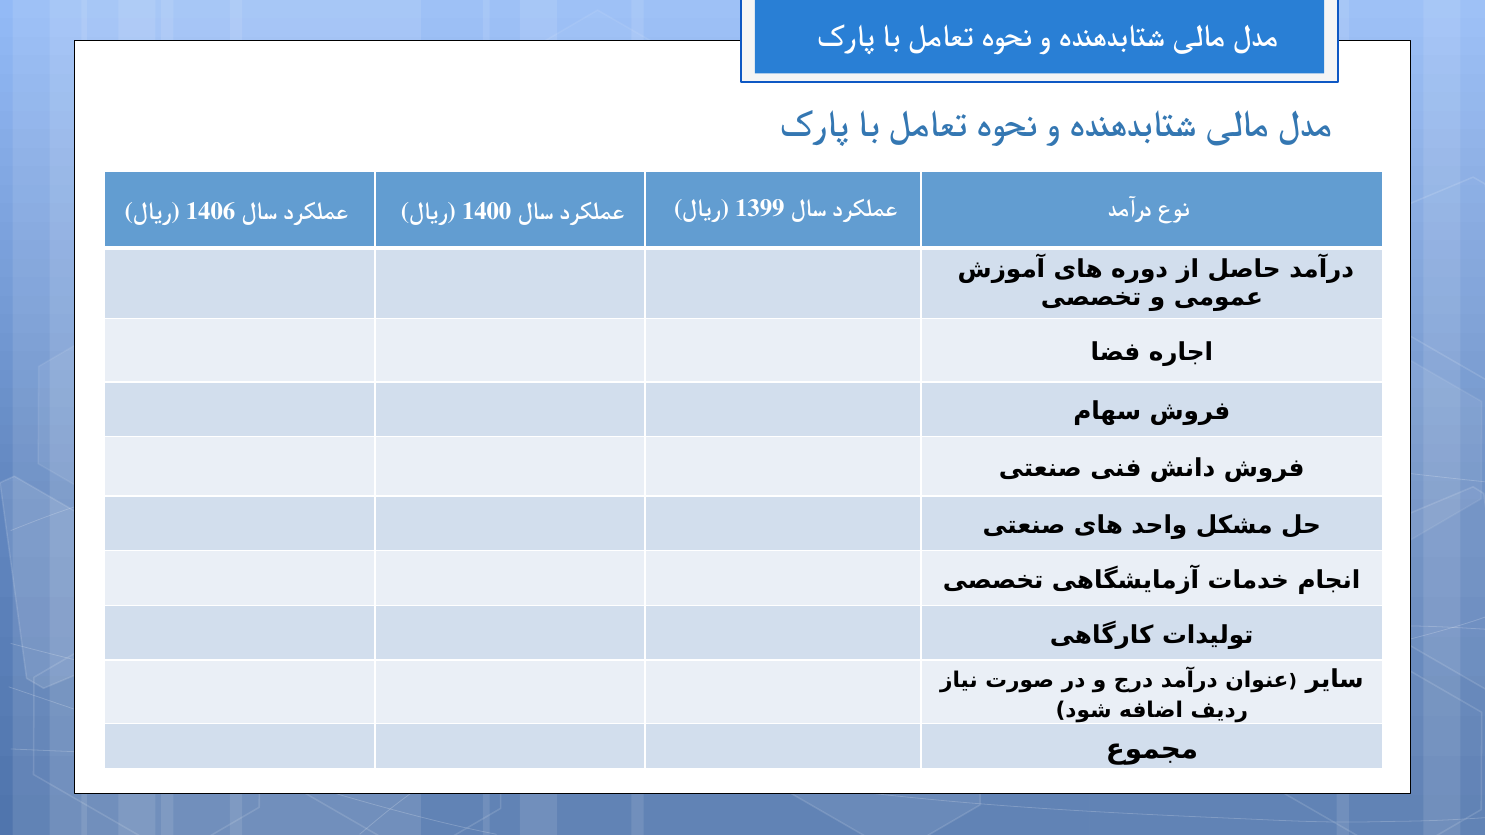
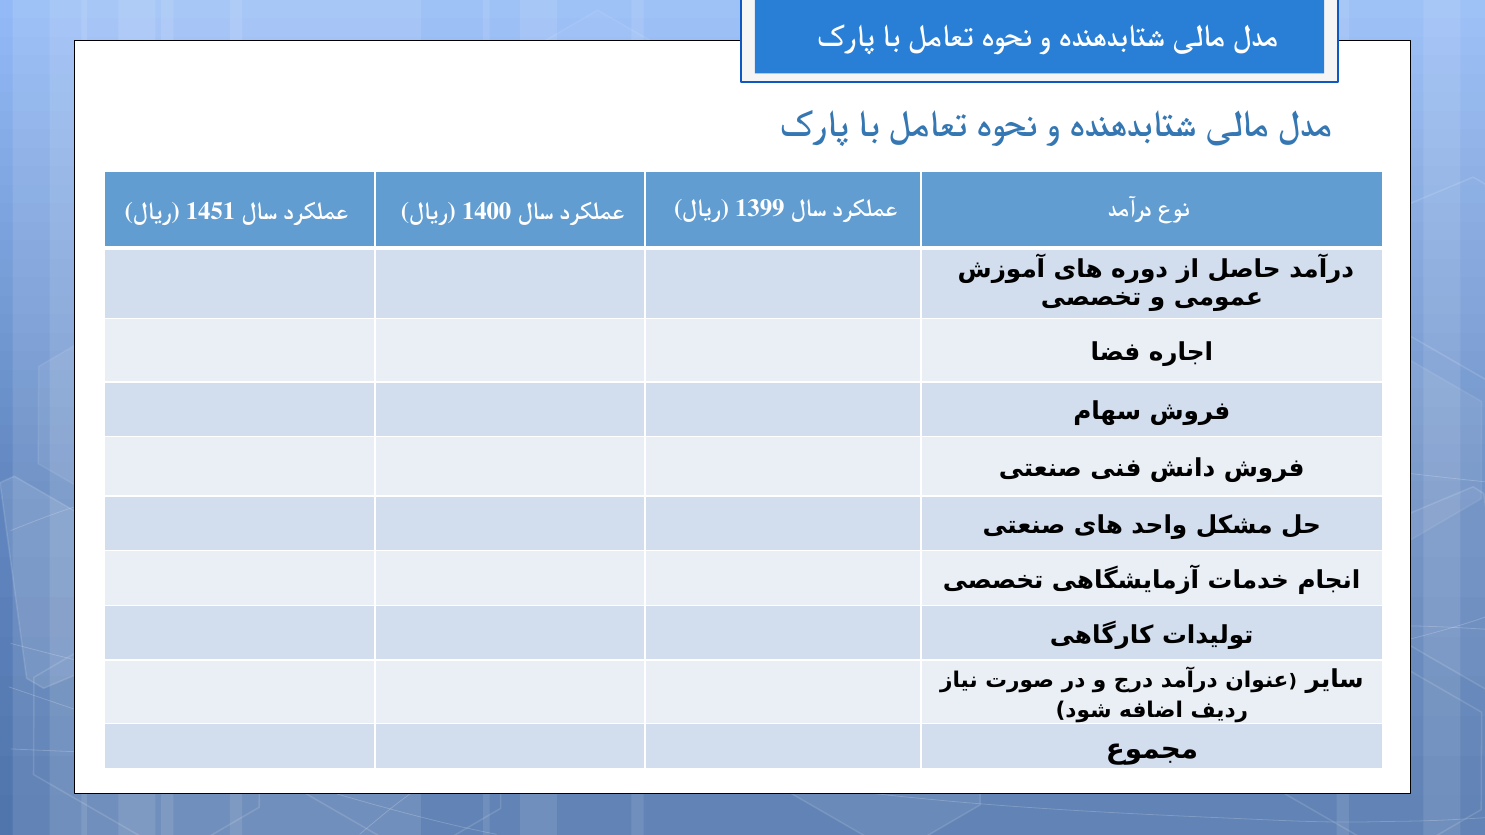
1406: 1406 -> 1451 (211, 211)
